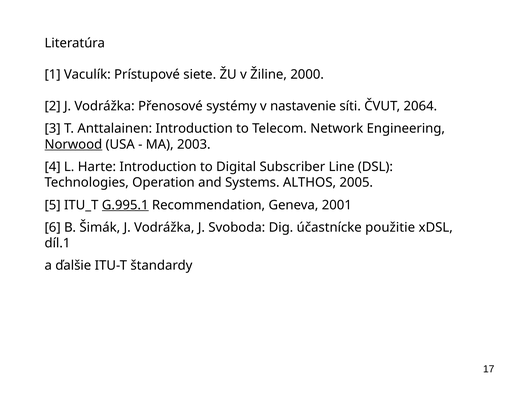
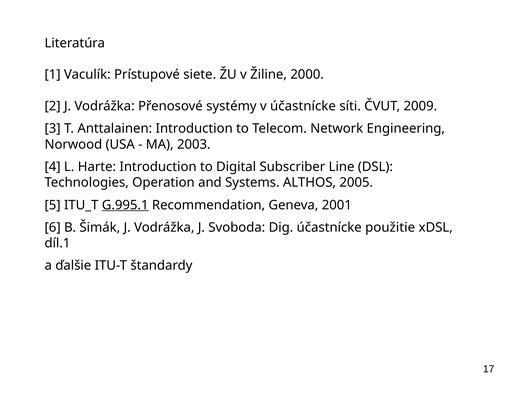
v nastavenie: nastavenie -> účastnícke (303, 106)
2064: 2064 -> 2009 (420, 106)
Norwood underline: present -> none (73, 144)
